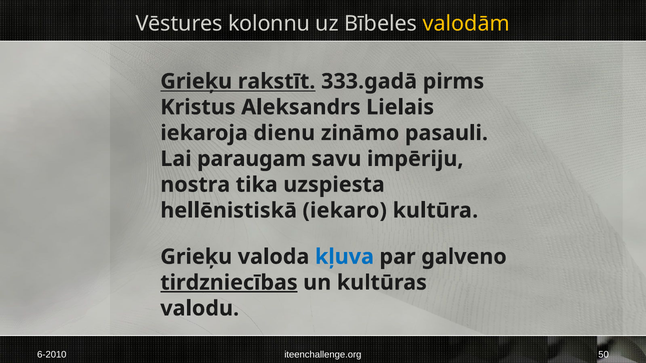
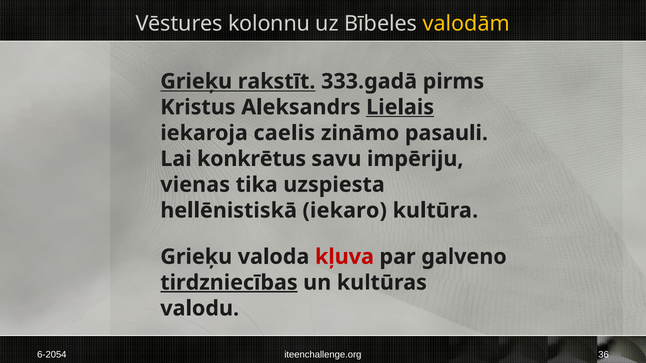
Lielais underline: none -> present (400, 107)
dienu: dienu -> caelis (284, 133)
paraugam: paraugam -> konkrētus (252, 159)
nostra: nostra -> vienas (195, 185)
kļuva colour: blue -> red (344, 257)
6-2010: 6-2010 -> 6-2054 (52, 355)
50: 50 -> 36 (604, 355)
